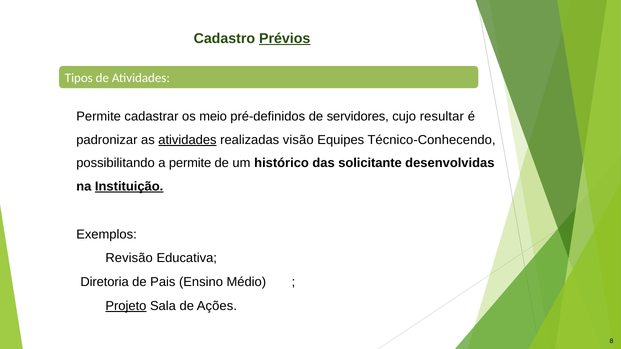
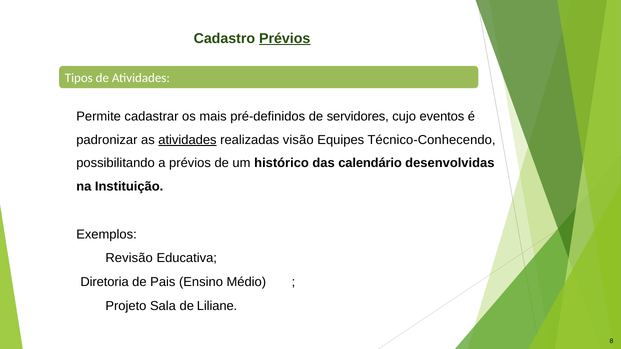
meio: meio -> mais (213, 117)
resultar: resultar -> eventos (442, 117)
a permite: permite -> prévios (190, 163)
solicitante: solicitante -> calendário (370, 163)
Instituição underline: present -> none (129, 187)
Projeto underline: present -> none (126, 306)
Ações: Ações -> Liliane (217, 306)
